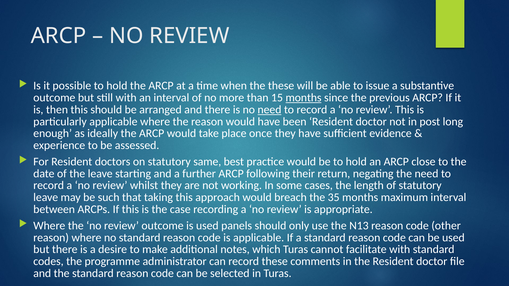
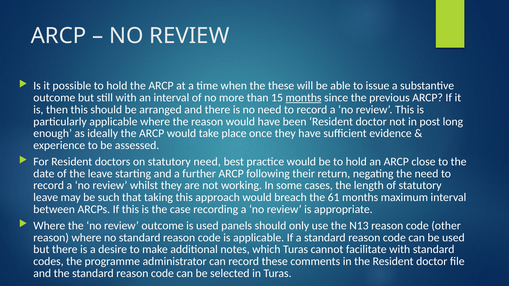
need underline: present -> none (269, 110)
statutory same: same -> need (207, 162)
35: 35 -> 61 (334, 198)
